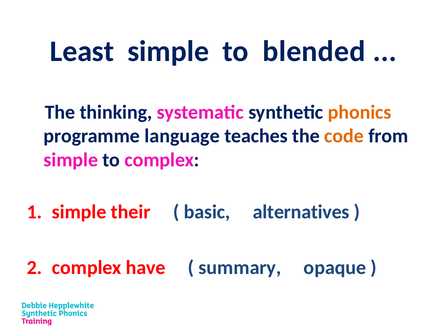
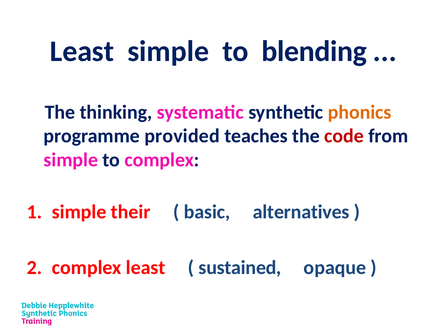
blended: blended -> blending (314, 51)
language: language -> provided (182, 136)
code colour: orange -> red (344, 136)
complex have: have -> least (146, 268)
summary: summary -> sustained (240, 268)
